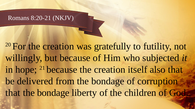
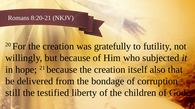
that: that -> still (13, 93)
bondage: bondage -> testified (53, 93)
